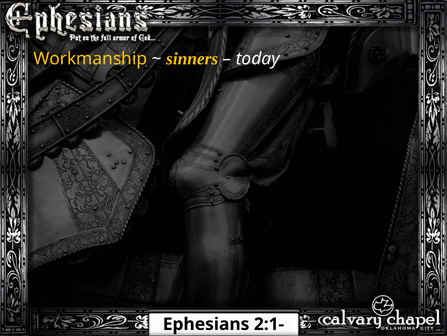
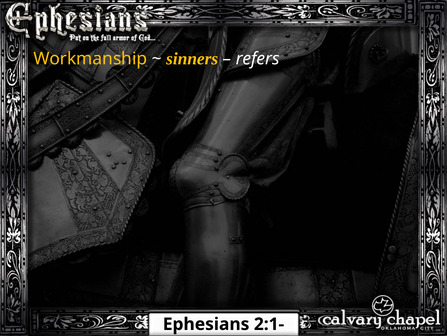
today: today -> refers (258, 59)
